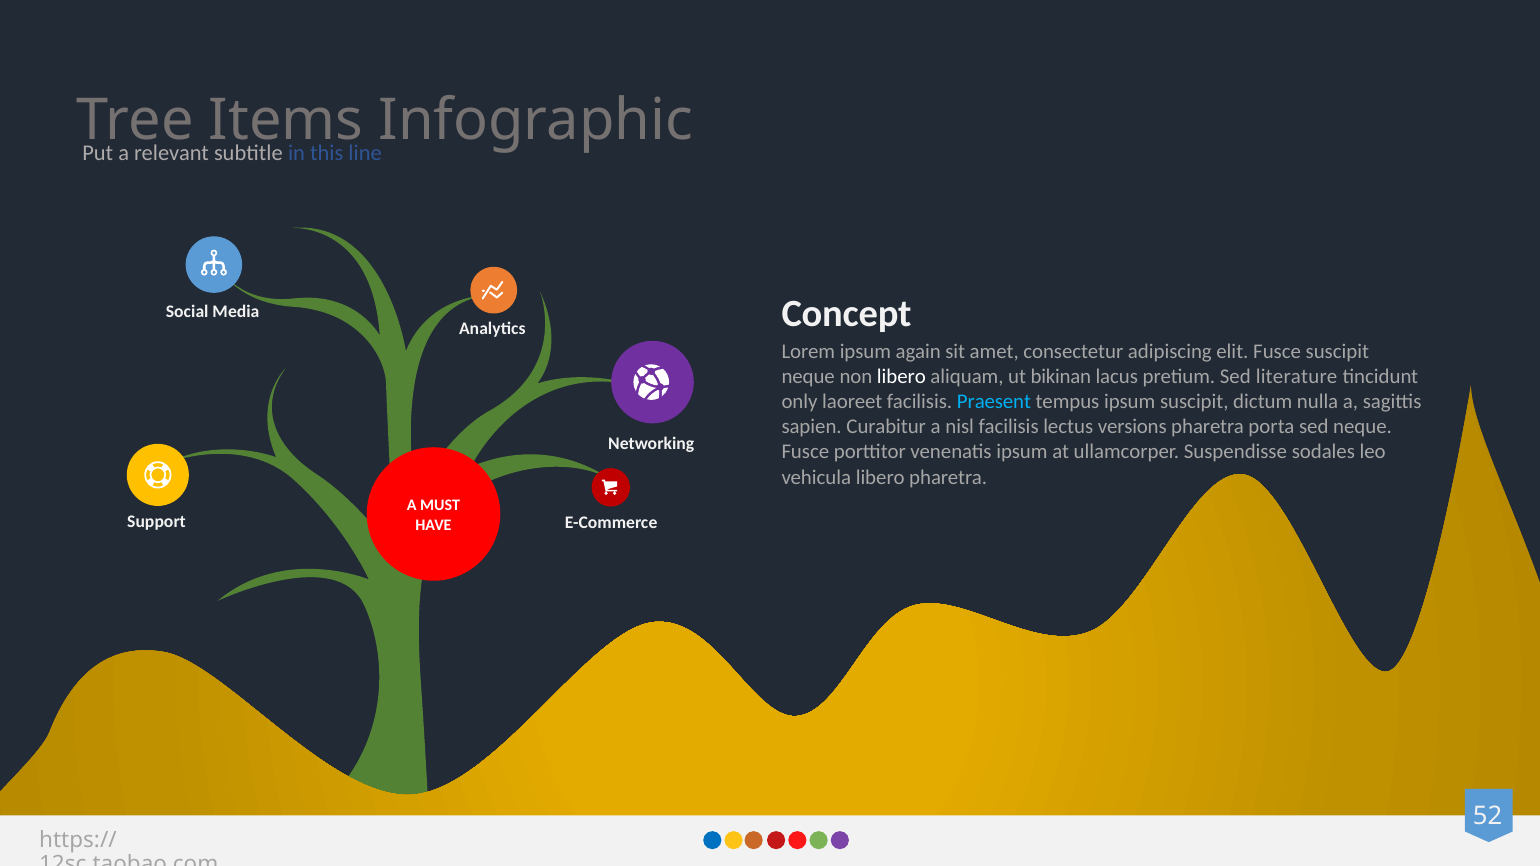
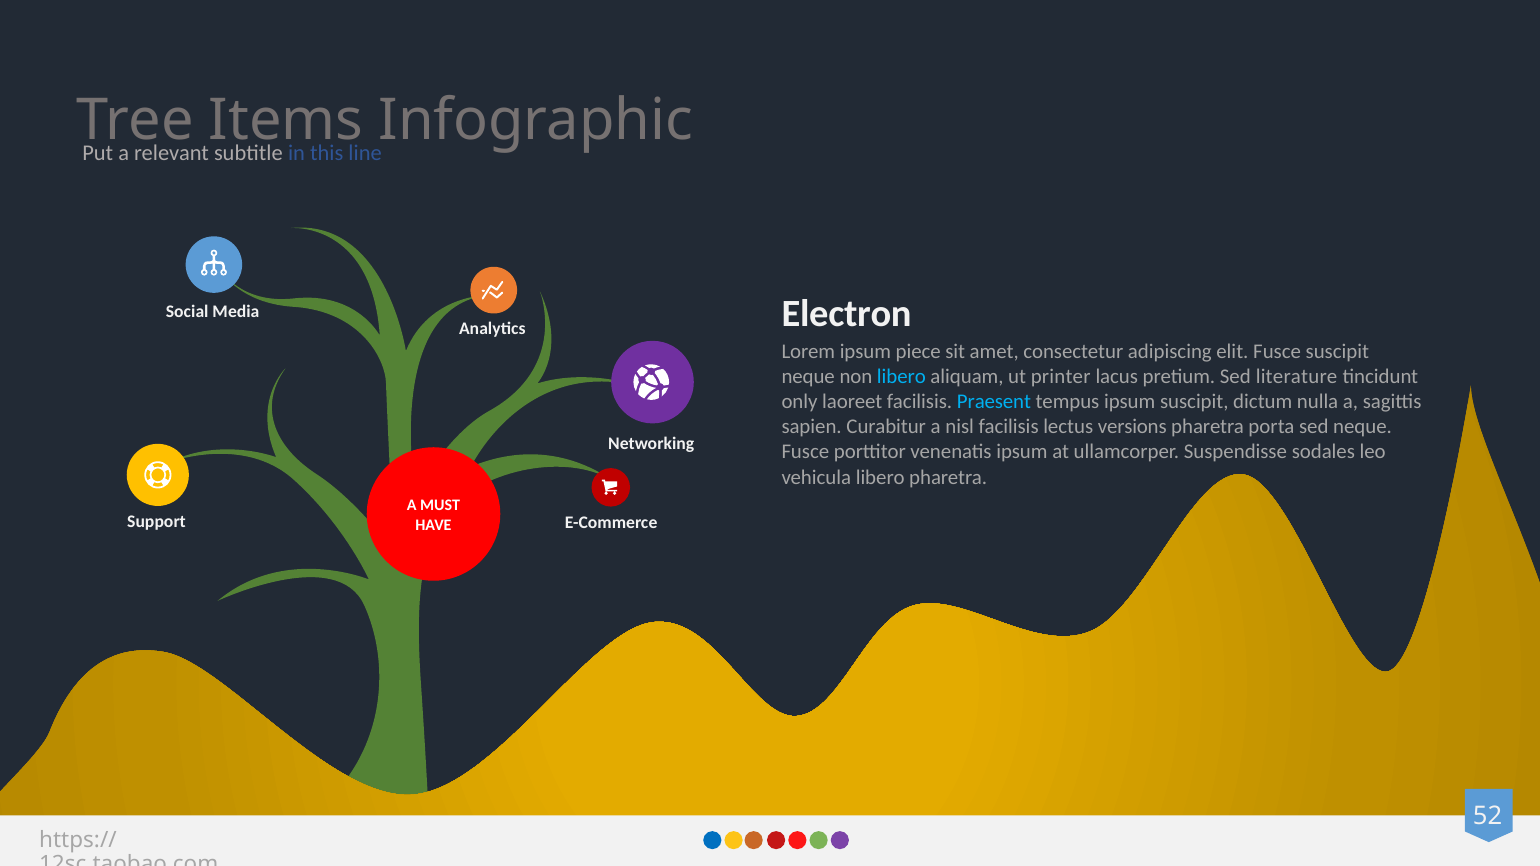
Concept: Concept -> Electron (847, 313)
again: again -> piece (918, 352)
libero colour: white -> light blue (901, 377)
bikinan: bikinan -> printer (1061, 377)
